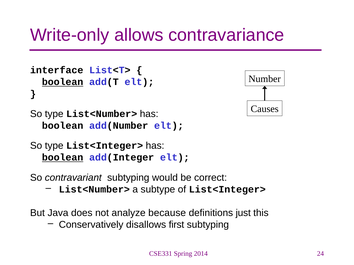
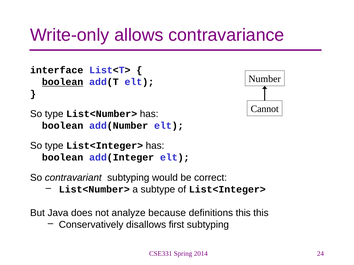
Causes: Causes -> Cannot (265, 109)
boolean underline: present -> none (63, 158)
definitions just: just -> this (243, 213)
